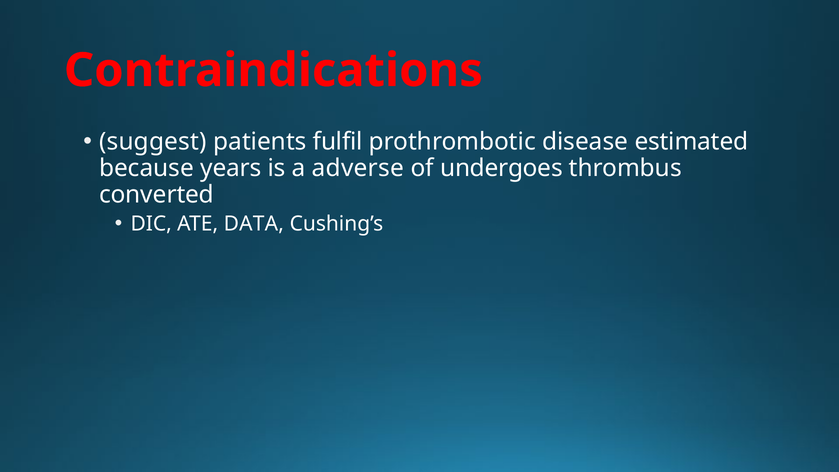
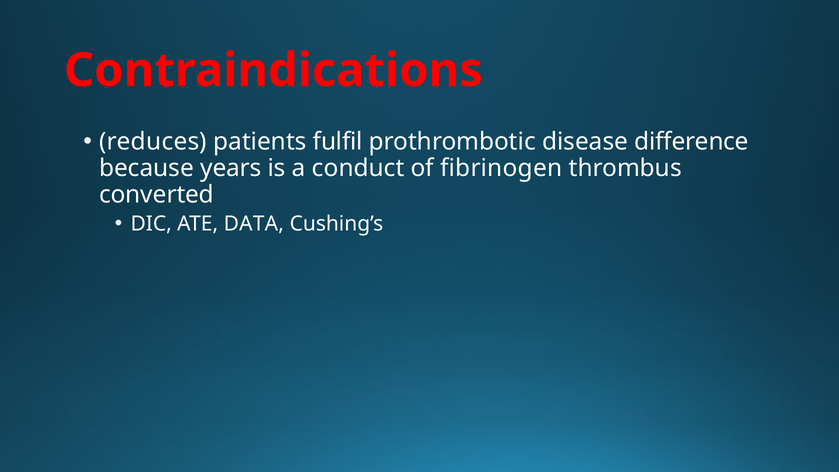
suggest: suggest -> reduces (153, 142)
estimated: estimated -> difference (692, 142)
adverse: adverse -> conduct (358, 168)
undergoes: undergoes -> fibrinogen (501, 168)
